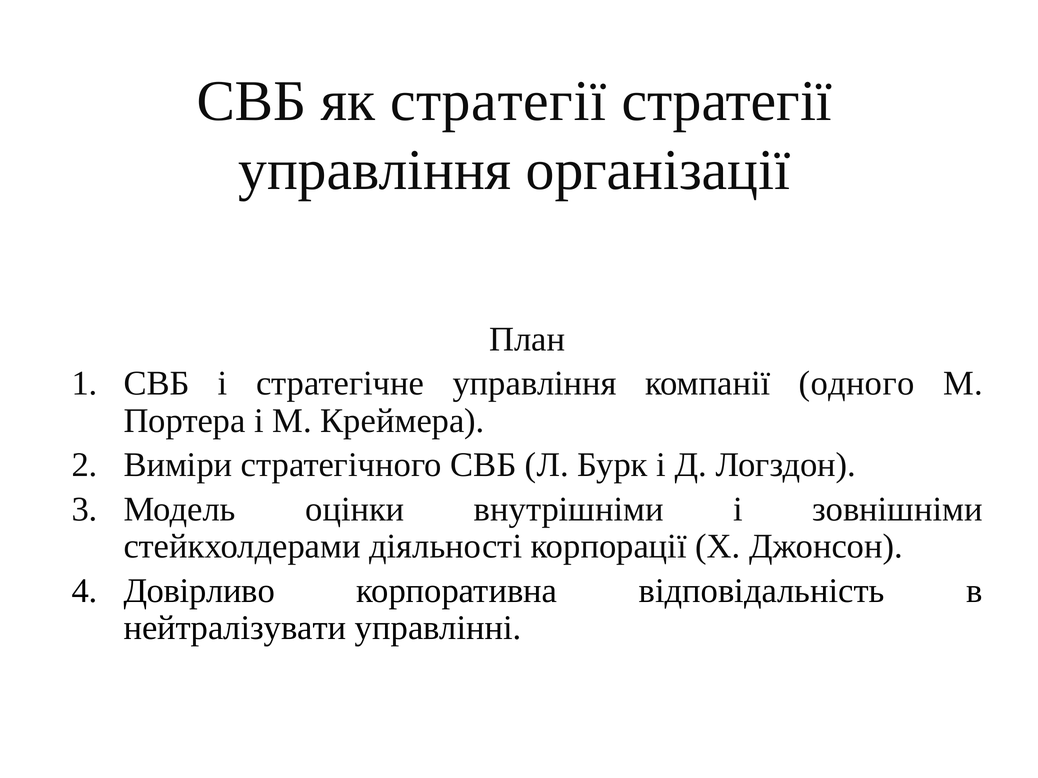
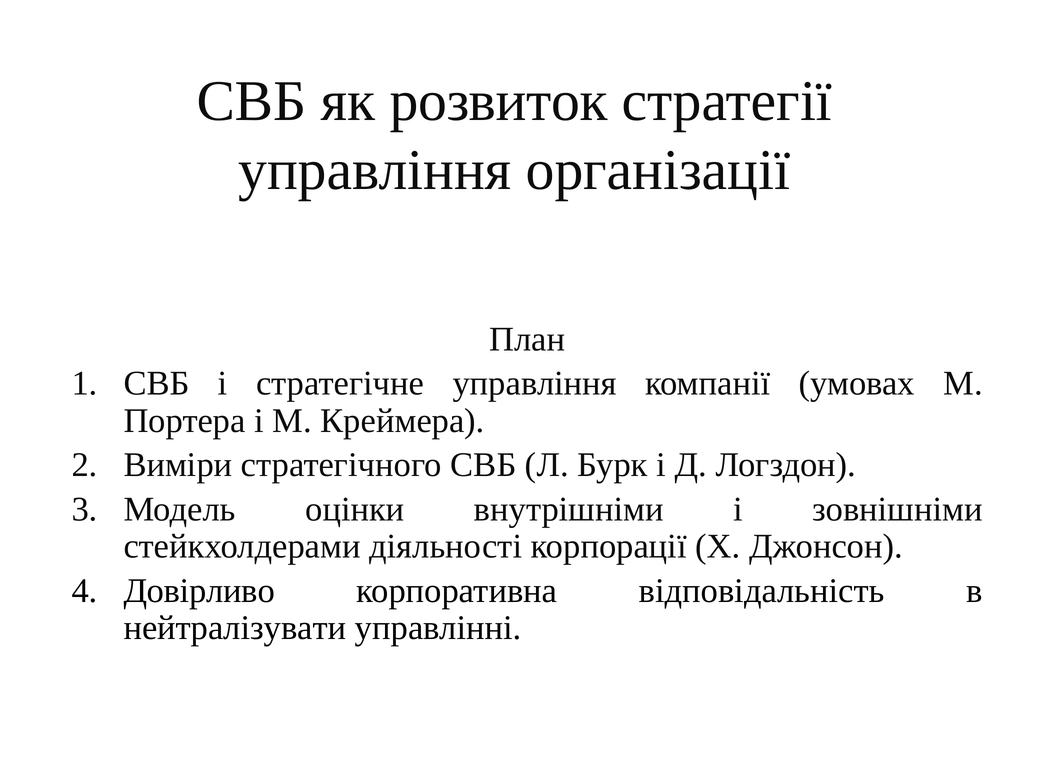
як стратегії: стратегії -> розвиток (499, 101)
одного: одного -> умовах (857, 384)
